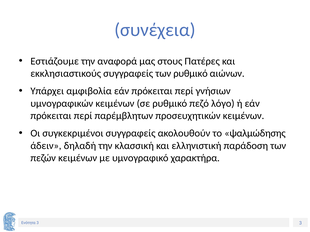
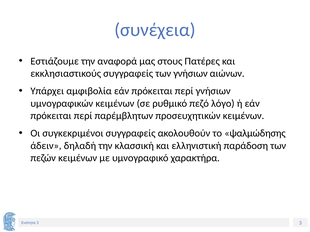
των ρυθμικό: ρυθμικό -> γνήσιων (190, 74)
